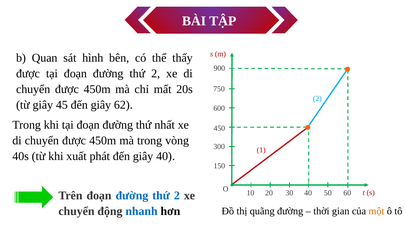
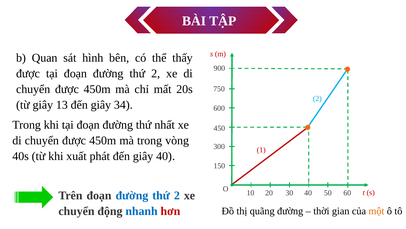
45: 45 -> 13 (62, 105)
62: 62 -> 34 (123, 105)
hơn colour: black -> red (170, 211)
